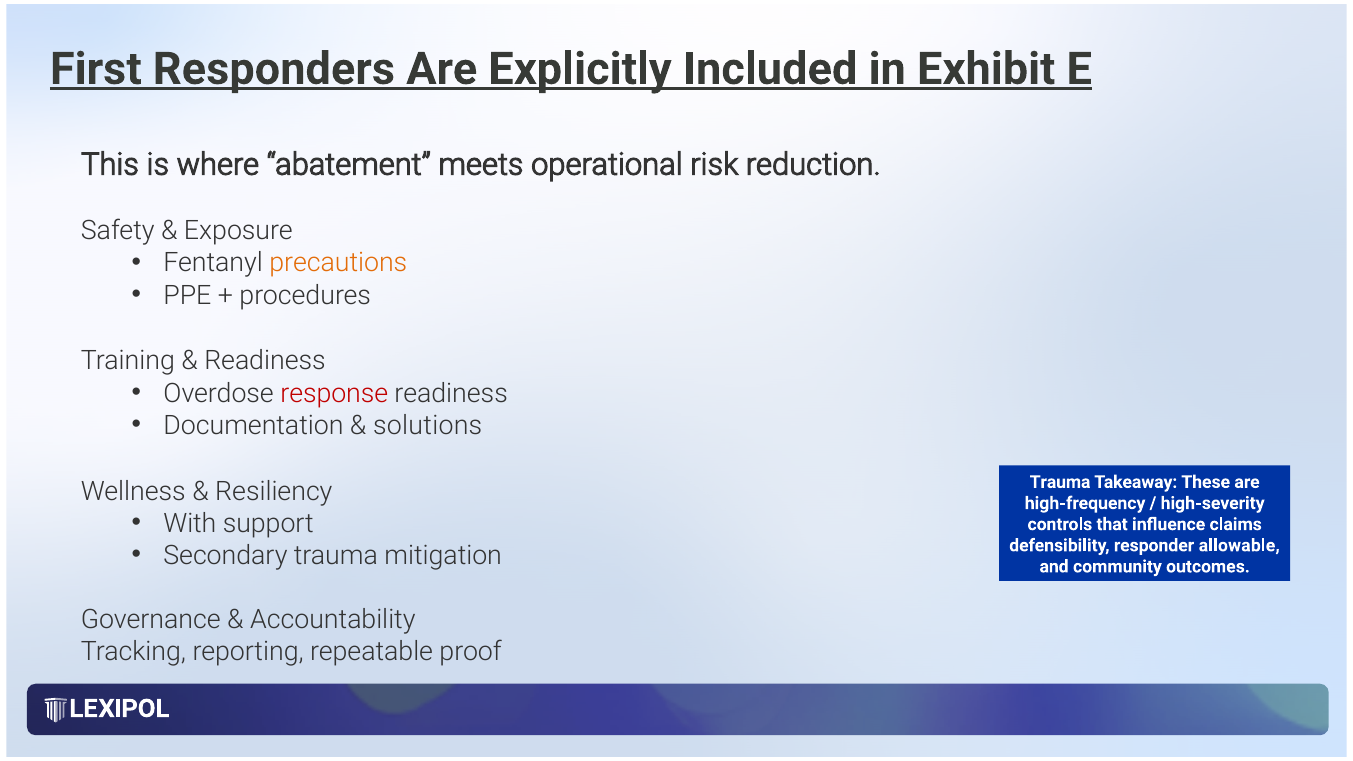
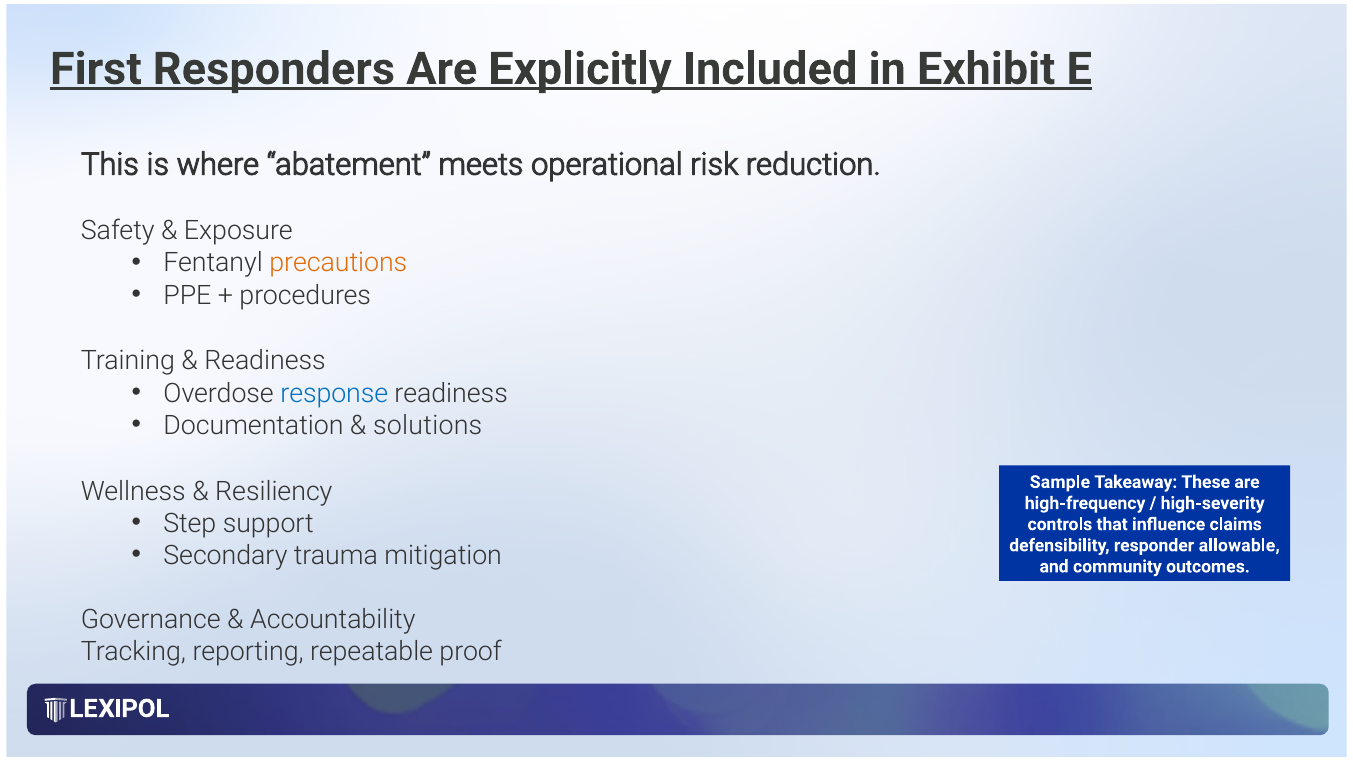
response colour: red -> blue (334, 393)
Trauma: Trauma -> Sample (1060, 482)
With: With -> Step (190, 523)
